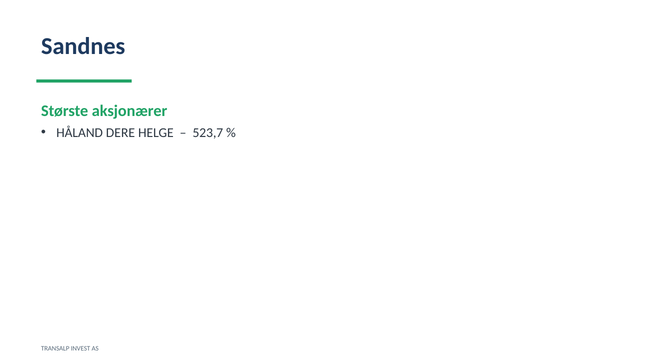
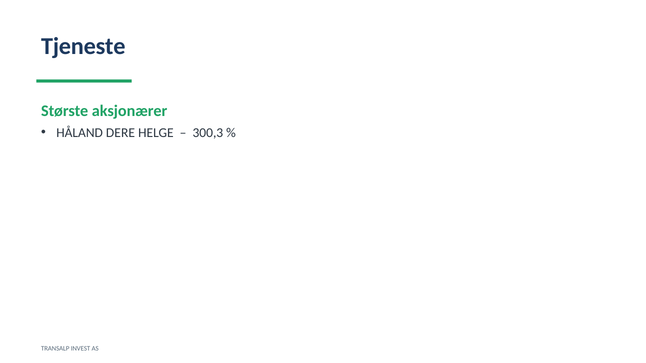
Sandnes: Sandnes -> Tjeneste (83, 46)
523,7: 523,7 -> 300,3 (208, 133)
